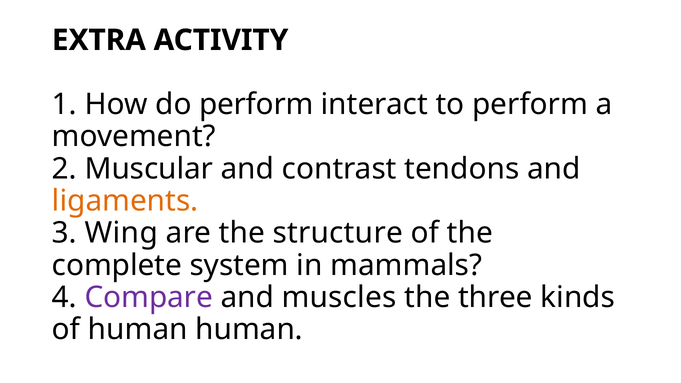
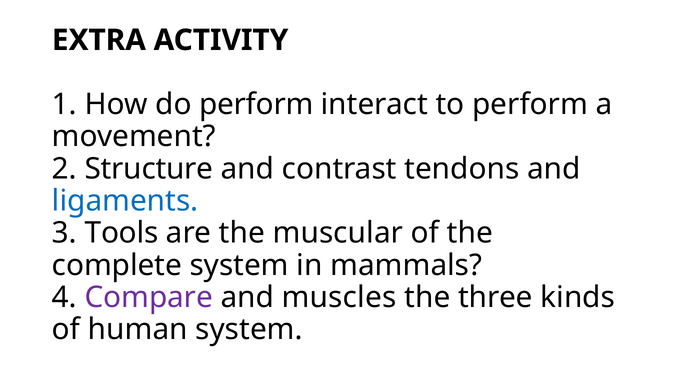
Muscular: Muscular -> Structure (149, 169)
ligaments colour: orange -> blue (125, 201)
Wing: Wing -> Tools (122, 233)
structure: structure -> muscular (338, 233)
human human: human -> system (249, 330)
